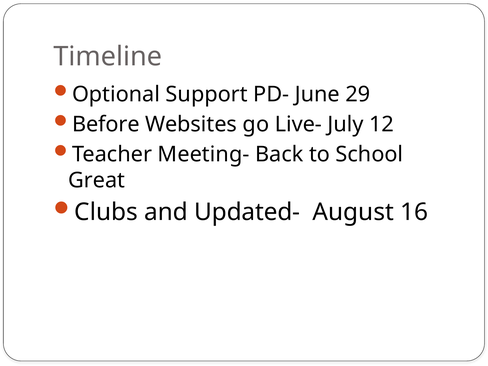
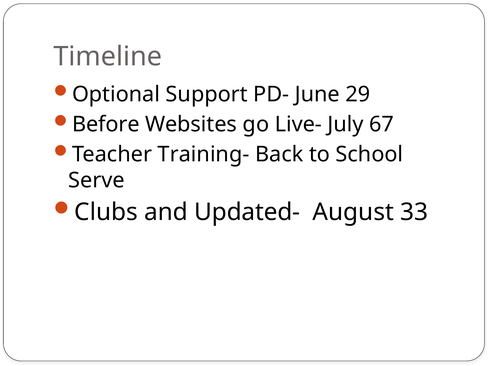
12: 12 -> 67 (382, 124)
Meeting-: Meeting- -> Training- (204, 154)
Great: Great -> Serve (97, 180)
16: 16 -> 33 (414, 212)
